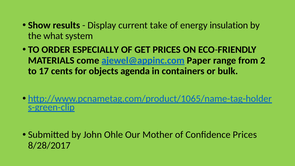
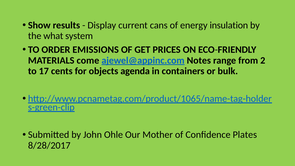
take: take -> cans (159, 25)
ESPECIALLY: ESPECIALLY -> EMISSIONS (96, 50)
Paper: Paper -> Notes (199, 60)
Confidence Prices: Prices -> Plates (245, 135)
